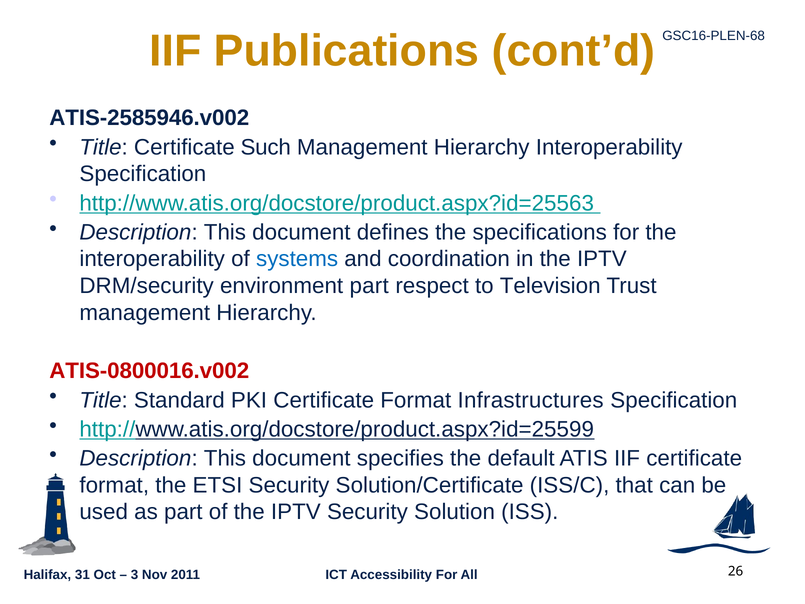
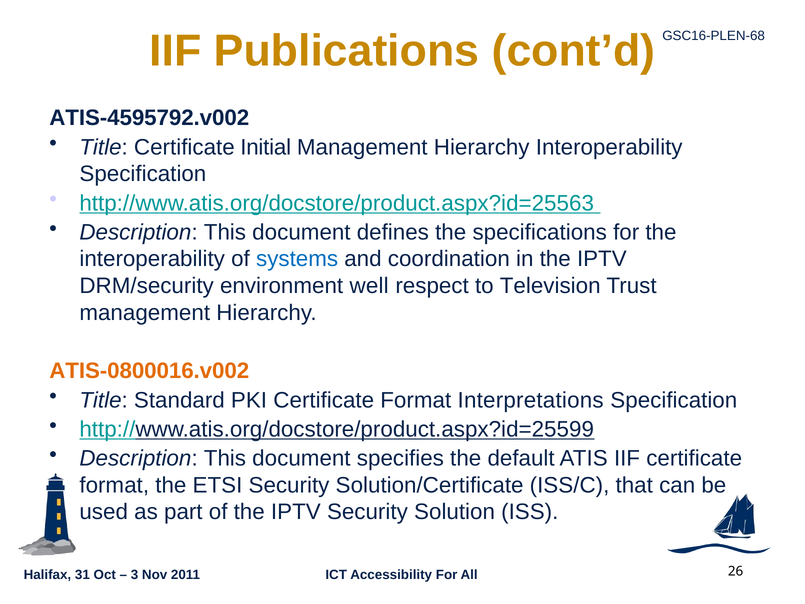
ATIS-2585946.v002: ATIS-2585946.v002 -> ATIS-4595792.v002 (149, 118)
Such: Such -> Initial (266, 147)
environment part: part -> well (369, 286)
ATIS-0800016.v002 colour: red -> orange (149, 371)
Infrastructures: Infrastructures -> Interpretations (531, 400)
